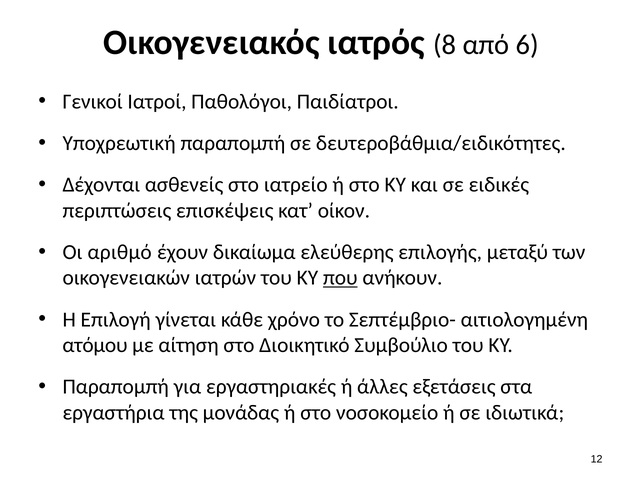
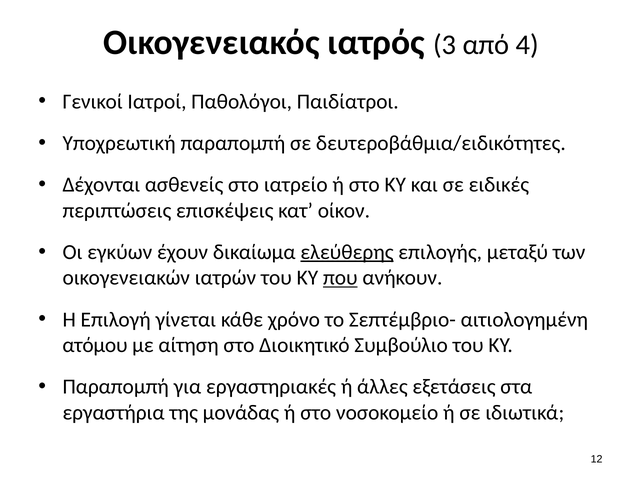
8: 8 -> 3 (445, 45)
6: 6 -> 4 (527, 45)
αριθμό: αριθμό -> εγκύων (120, 252)
ελεύθερης underline: none -> present (347, 252)
